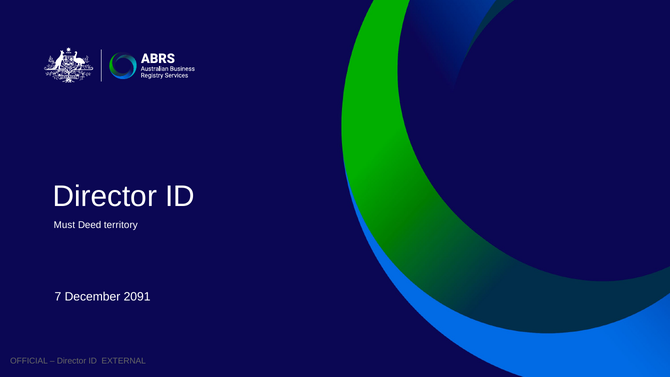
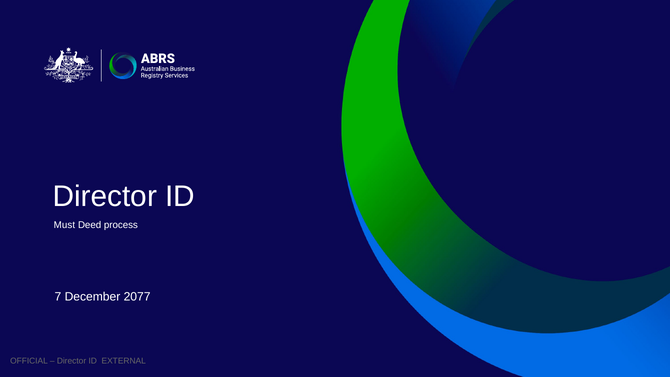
territory: territory -> process (121, 225)
2091: 2091 -> 2077 (137, 297)
